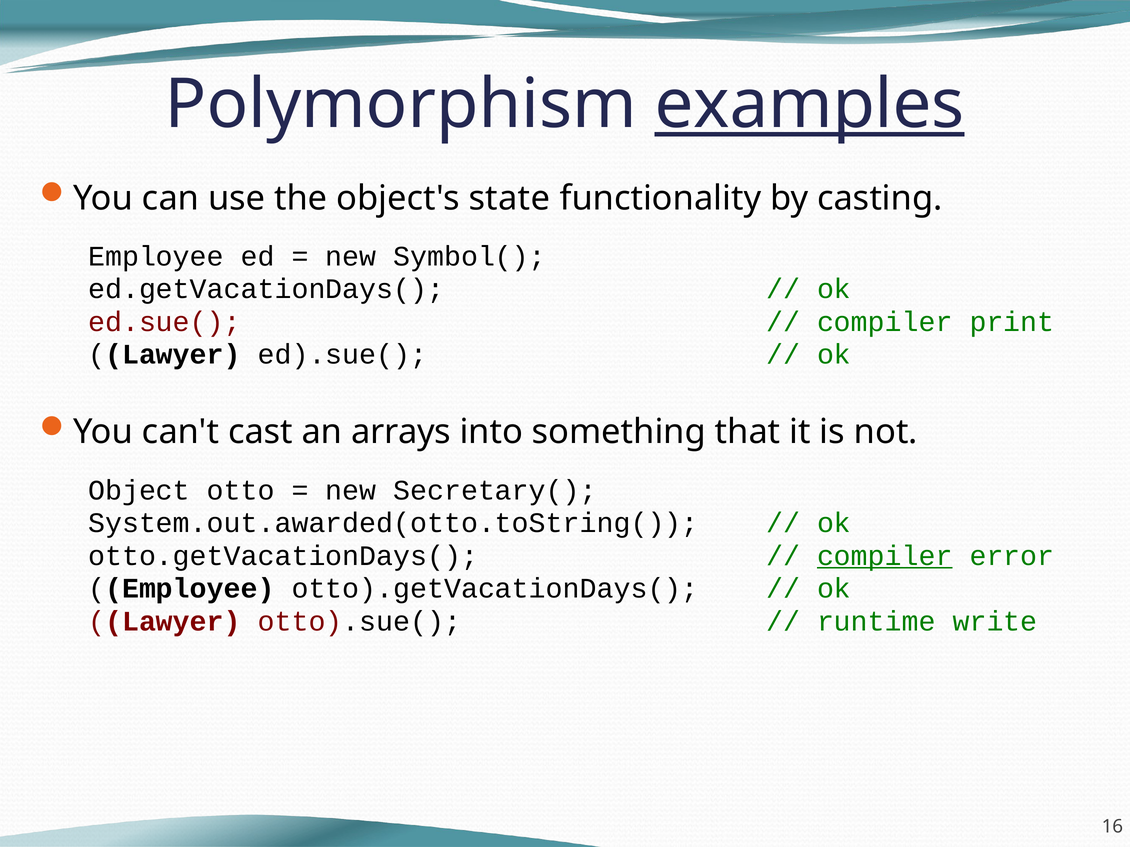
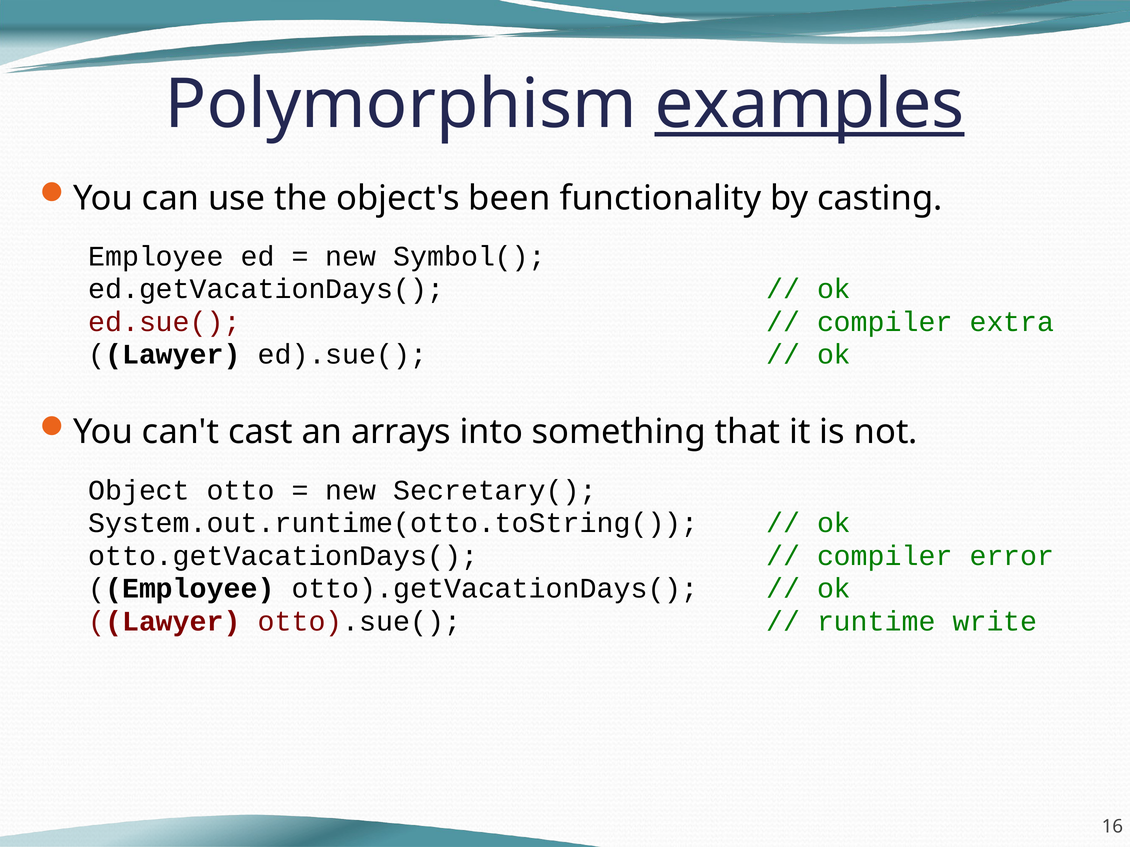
state: state -> been (509, 198)
print: print -> extra (1012, 322)
System.out.awarded(otto.toString(: System.out.awarded(otto.toString( -> System.out.runtime(otto.toString( (393, 523)
compiler underline: present -> none (885, 556)
